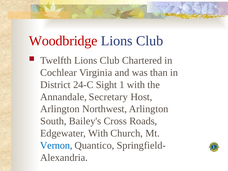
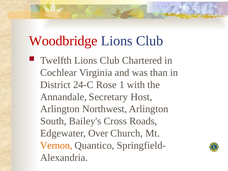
Sight: Sight -> Rose (106, 85)
Edgewater With: With -> Over (98, 133)
Vernon colour: blue -> orange (56, 145)
